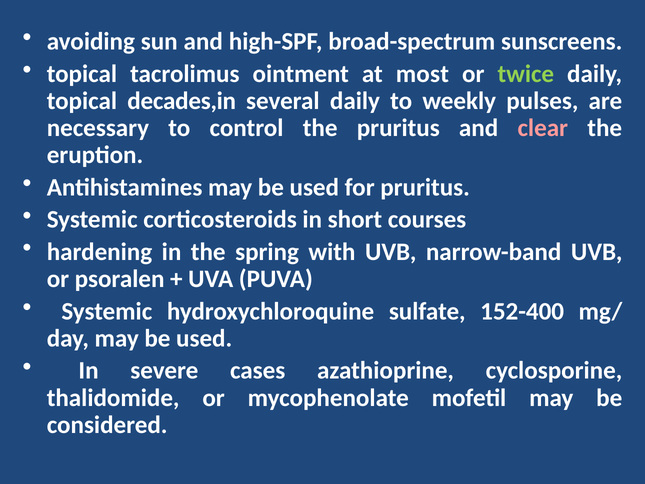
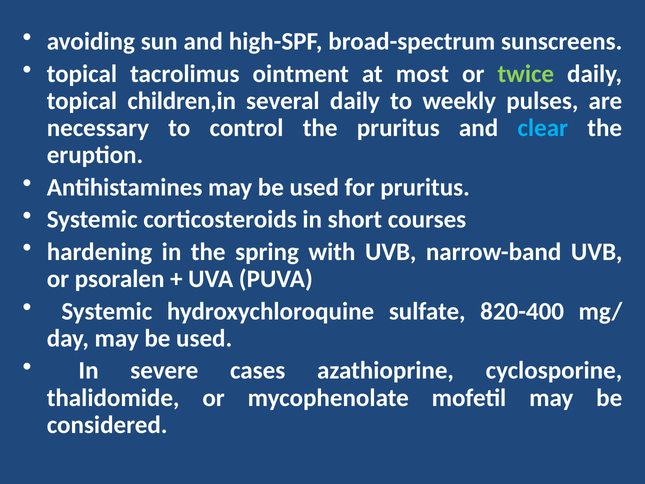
decades,in: decades,in -> children,in (182, 101)
clear colour: pink -> light blue (543, 128)
152-400: 152-400 -> 820-400 (522, 311)
